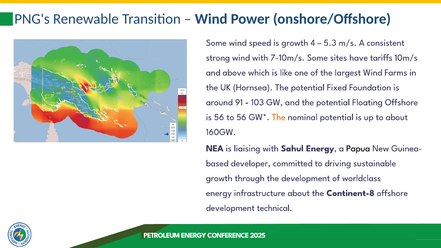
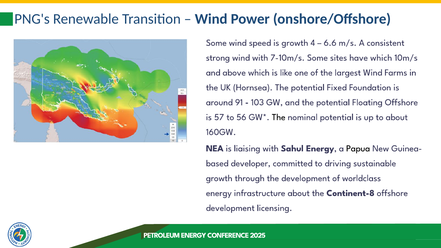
5.3: 5.3 -> 6.6 (330, 43)
have tariffs: tariffs -> which (381, 58)
is 56: 56 -> 57 (219, 117)
The colour: orange -> black (279, 117)
technical: technical -> licensing (275, 208)
